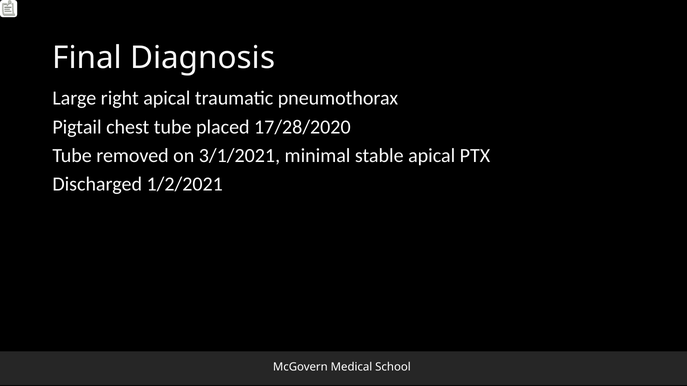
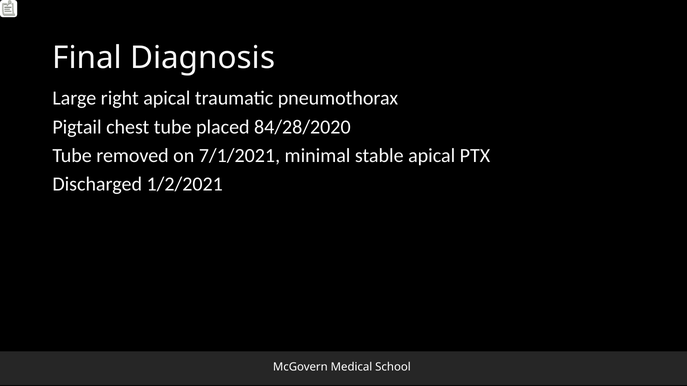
17/28/2020: 17/28/2020 -> 84/28/2020 (302, 127)
3/1/2021: 3/1/2021 -> 7/1/2021 (239, 156)
